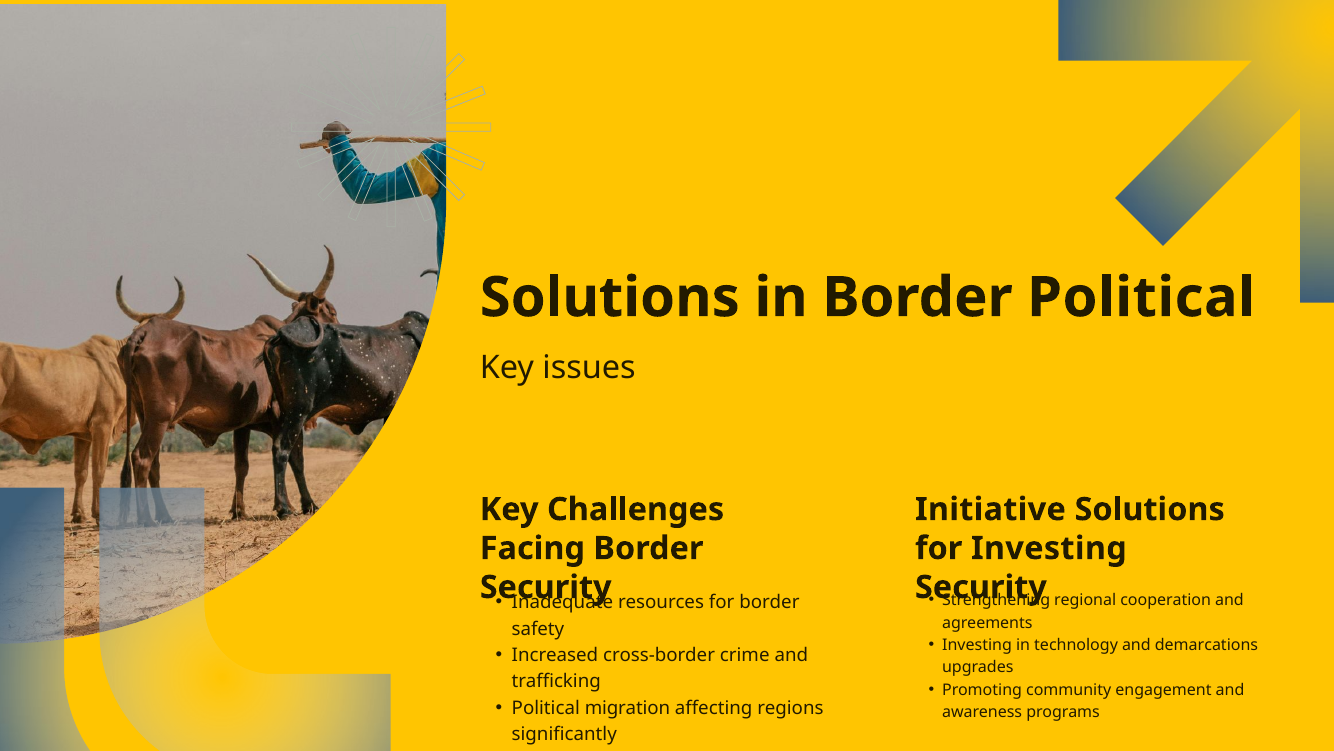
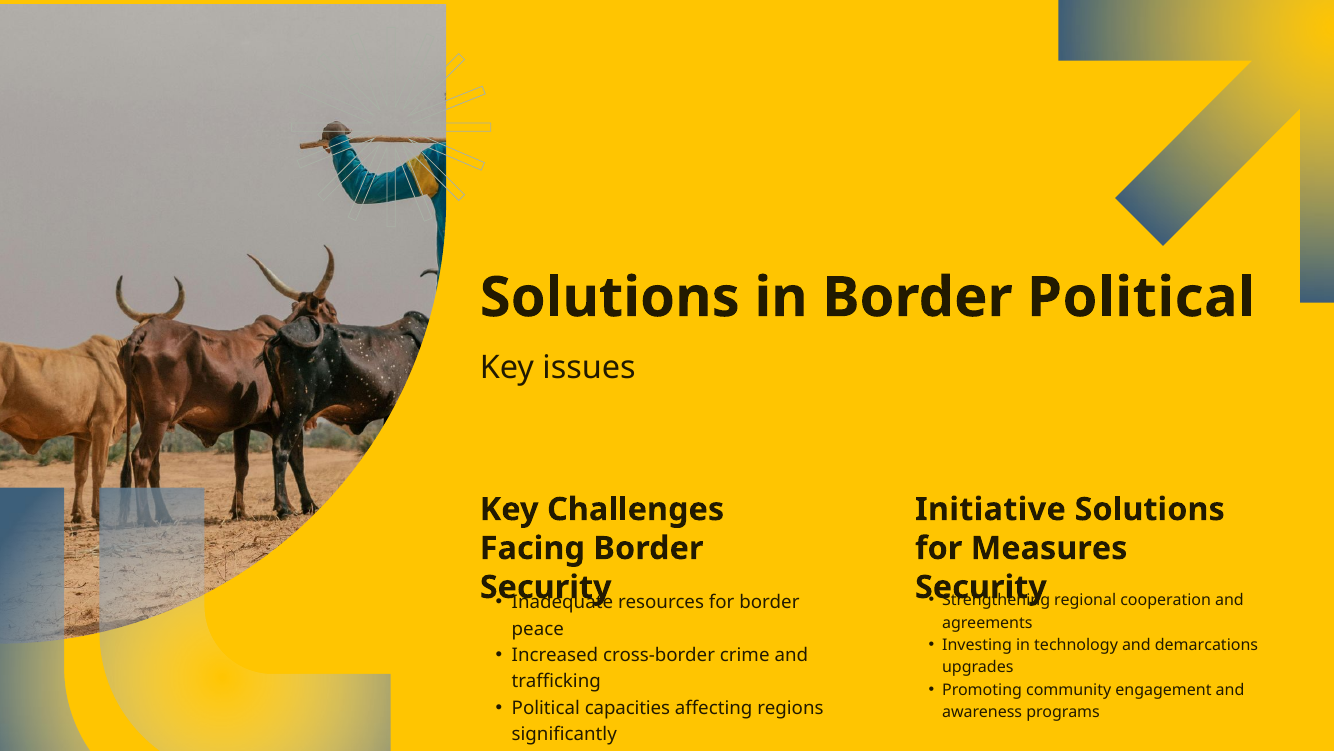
for Investing: Investing -> Measures (1049, 548)
safety: safety -> peace (538, 629)
migration: migration -> capacities (627, 707)
